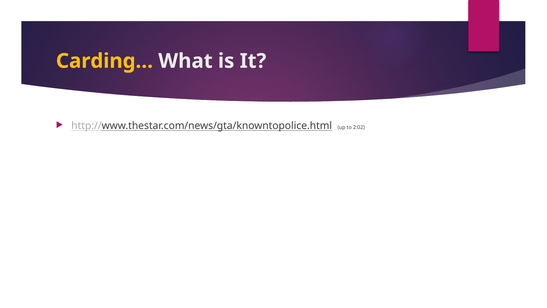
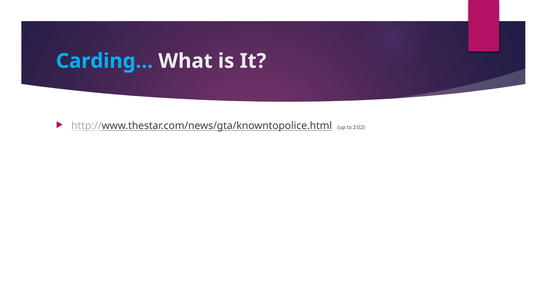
Carding… colour: yellow -> light blue (104, 61)
